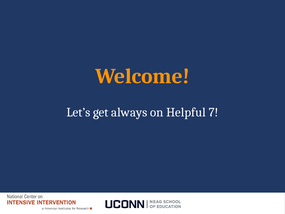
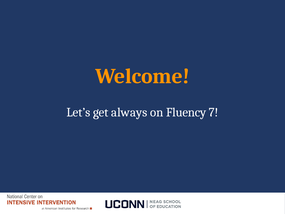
Helpful: Helpful -> Fluency (186, 112)
